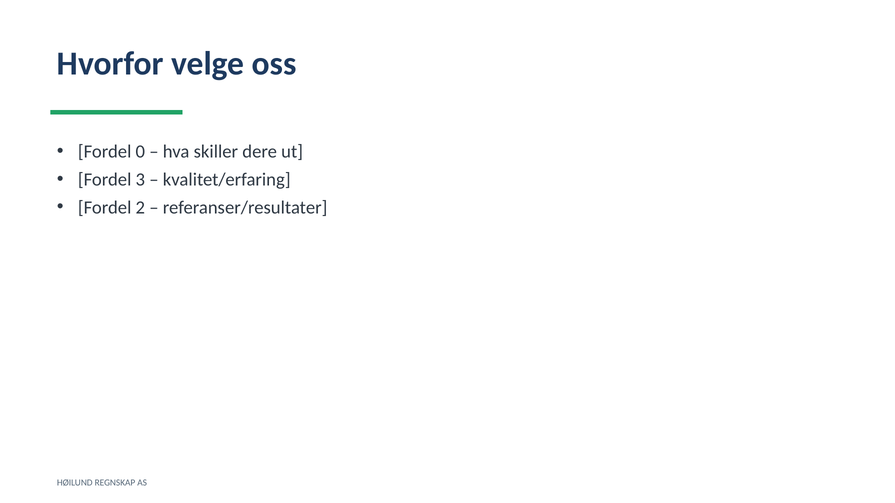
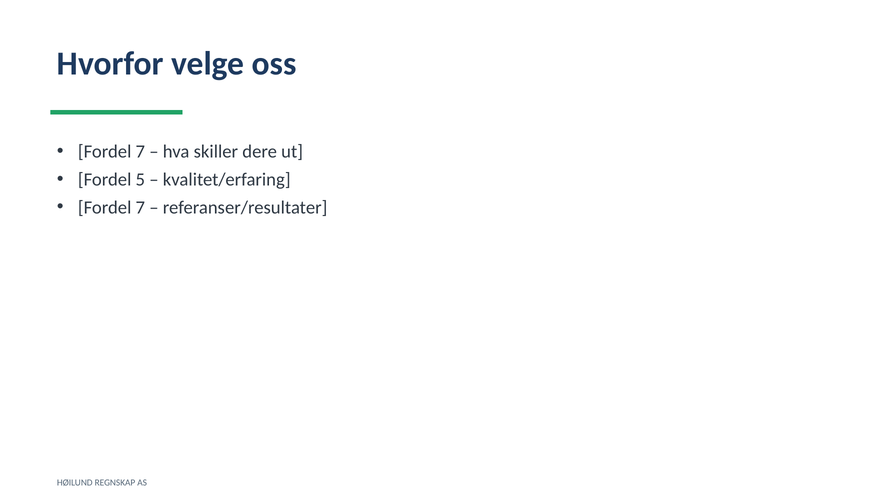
0: 0 -> 7 (140, 152)
3: 3 -> 5 (140, 180)
2: 2 -> 7 (140, 208)
